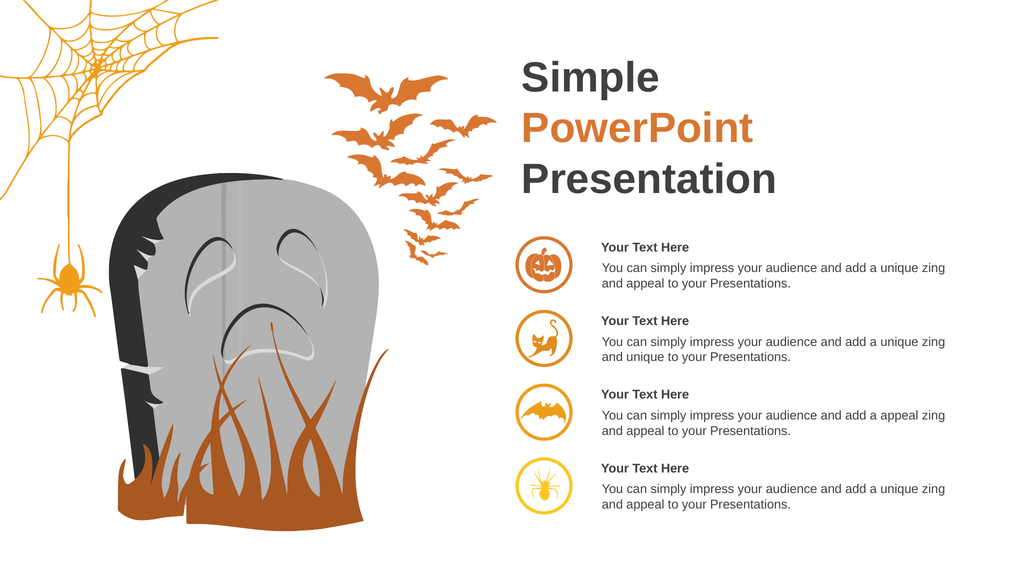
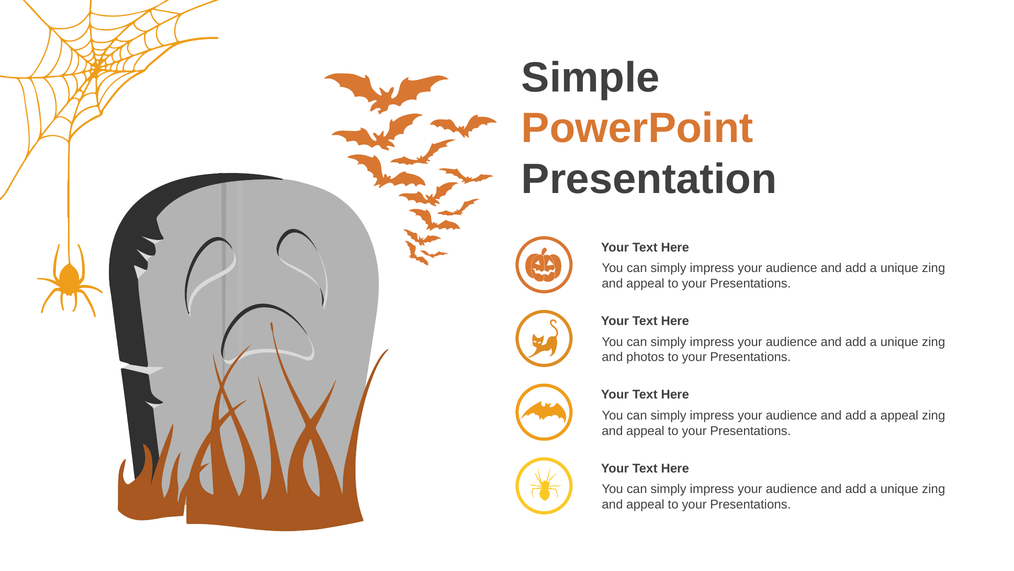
and unique: unique -> photos (645, 357)
